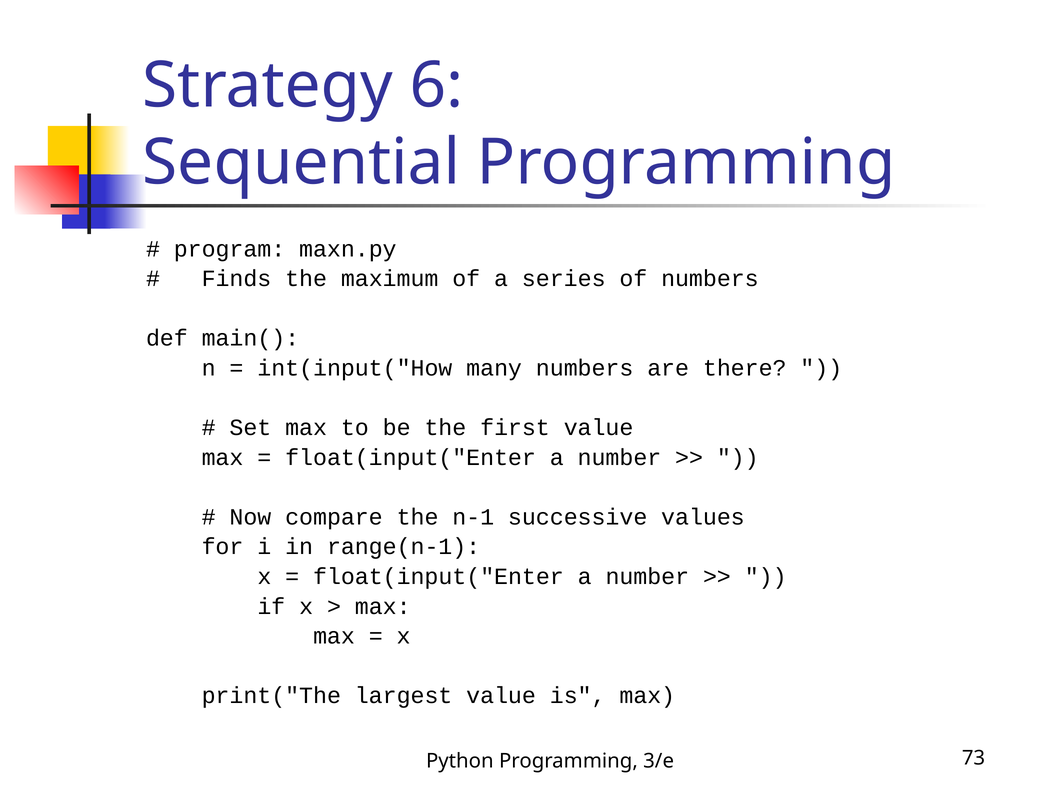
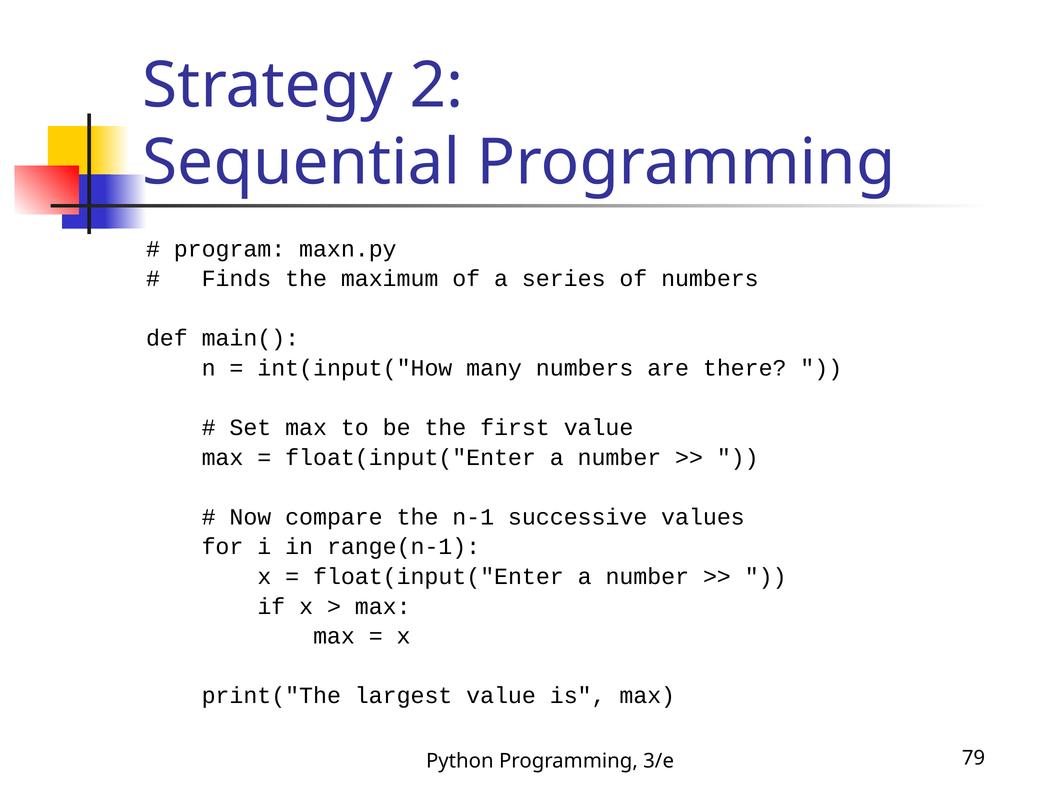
6: 6 -> 2 (436, 86)
73: 73 -> 79 (974, 758)
